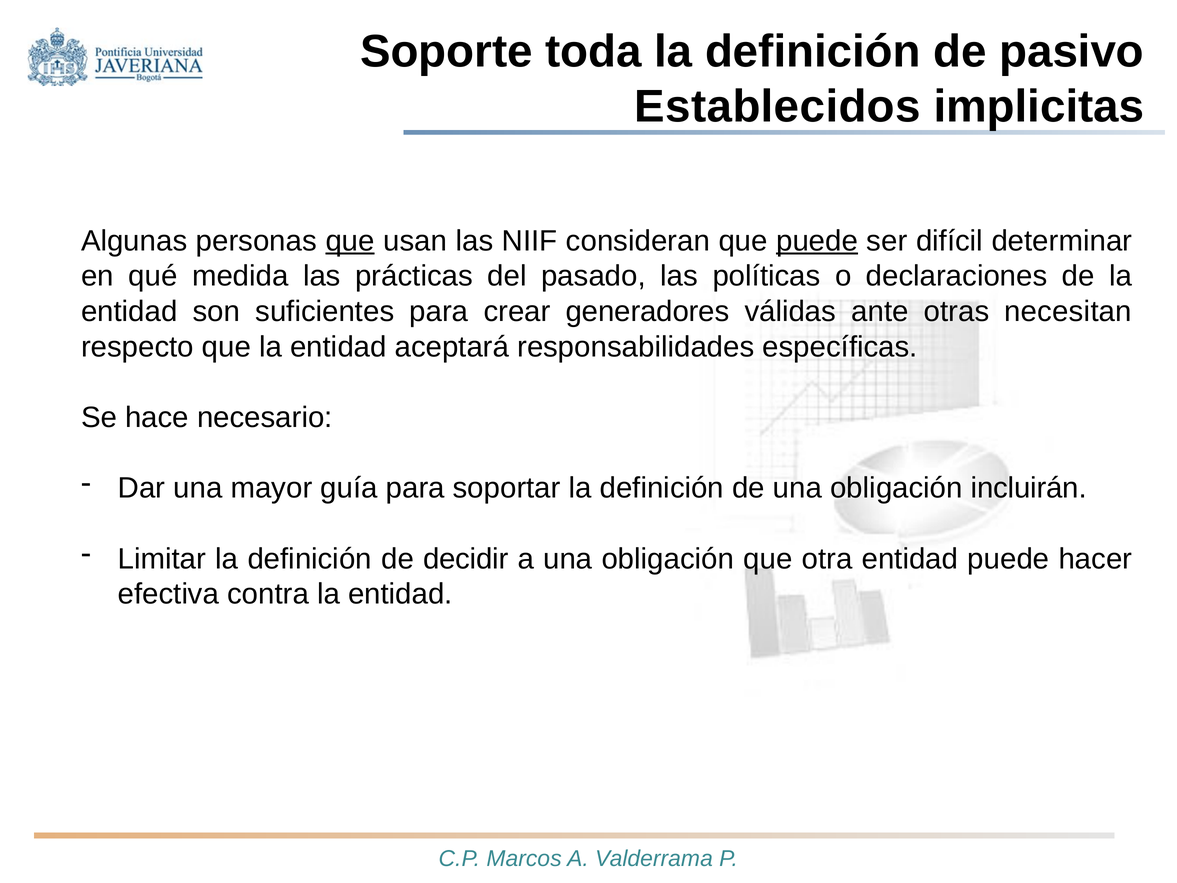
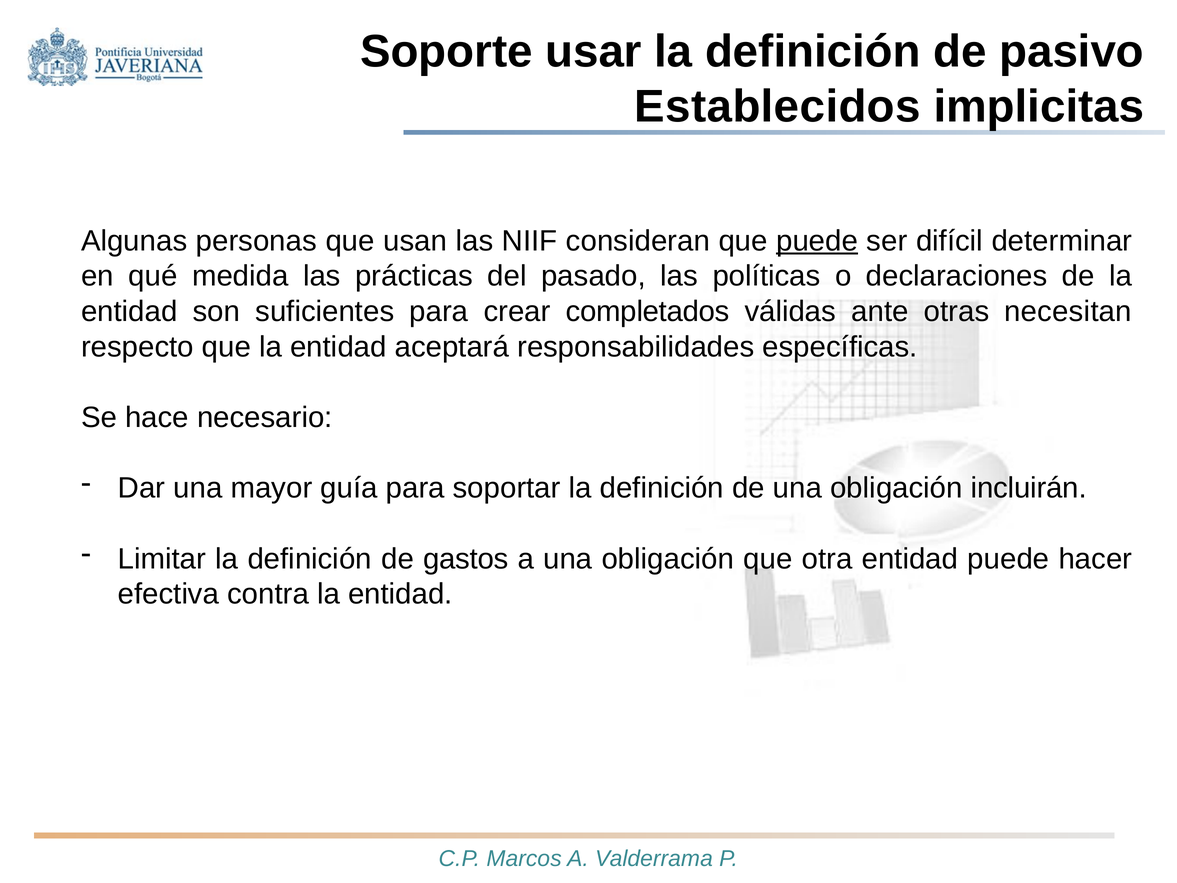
toda: toda -> usar (593, 52)
que underline: present -> none (350, 241)
generadores: generadores -> completados (648, 311)
decidir: decidir -> gastos (466, 559)
